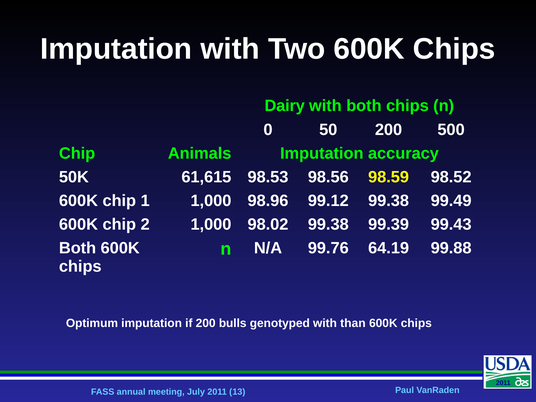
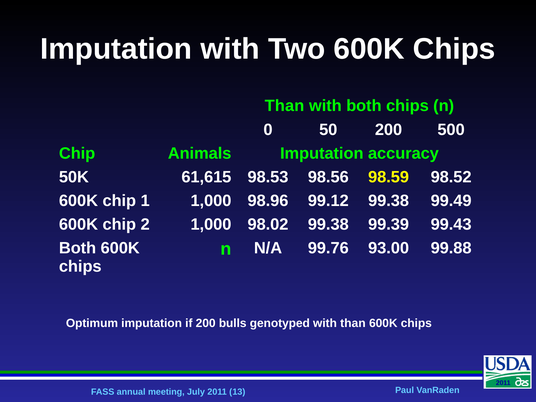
Dairy: Dairy -> Than (285, 106)
64.19: 64.19 -> 93.00 (389, 248)
